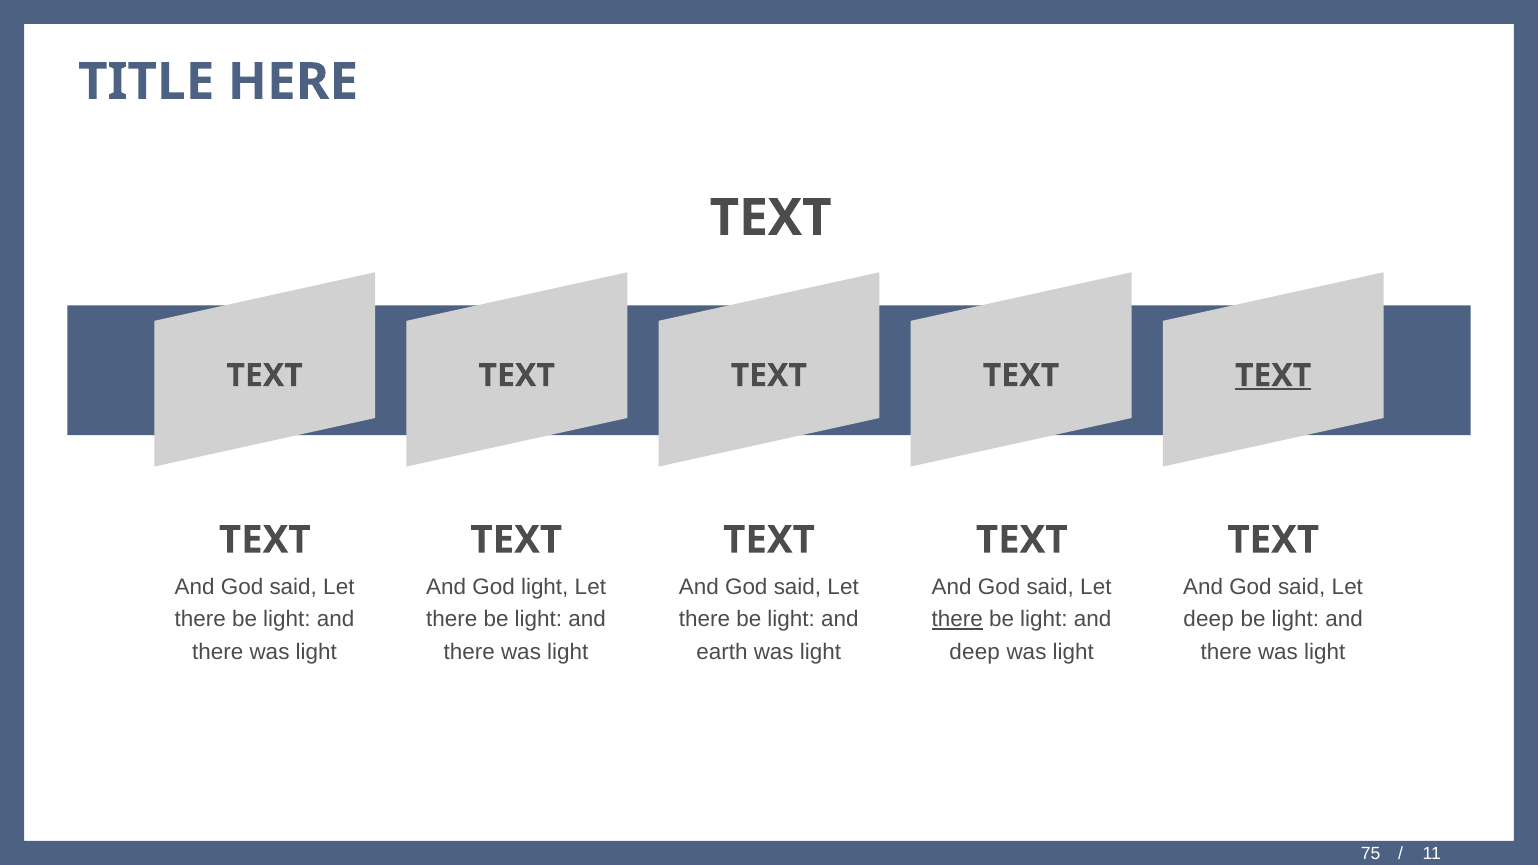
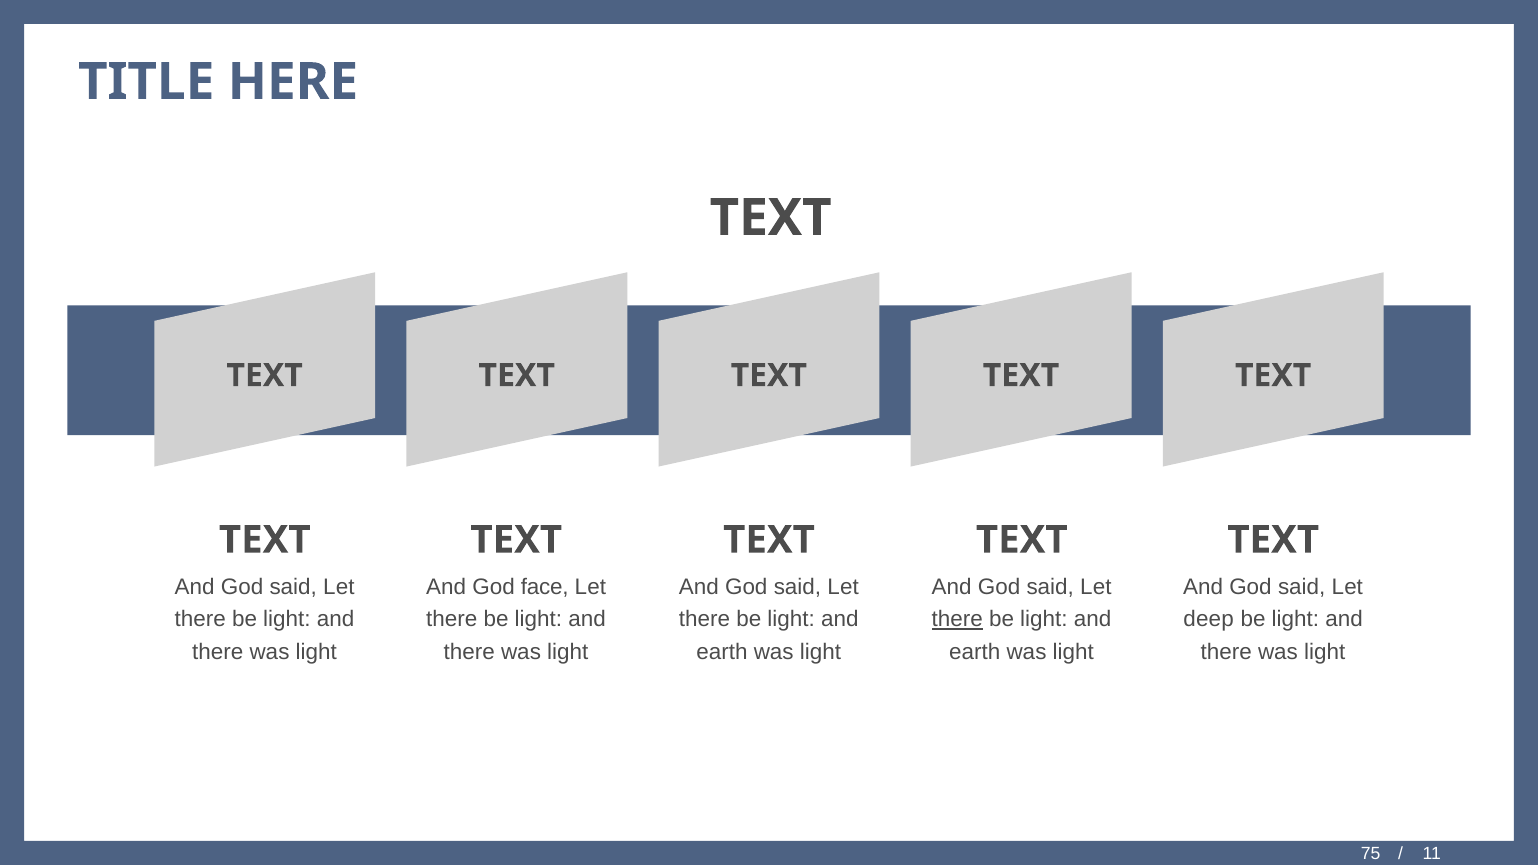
TEXT underline: present -> none (1273, 376)
God light: light -> face (545, 587)
deep: deep -> earth (975, 652)
